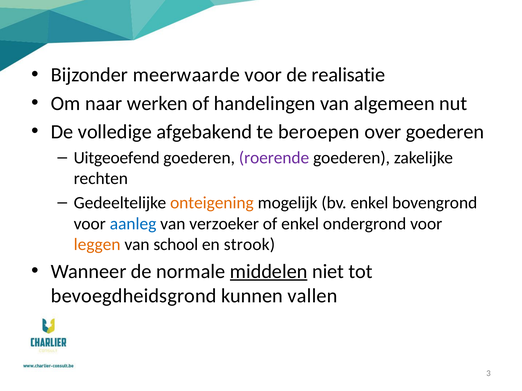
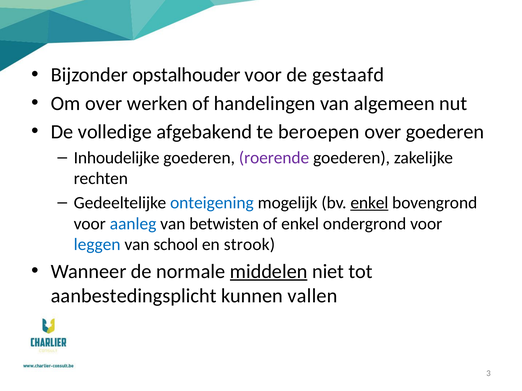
meerwaarde: meerwaarde -> opstalhouder (186, 75)
realisatie: realisatie -> gestaafd (348, 75)
Om naar: naar -> over (104, 103)
Uitgeoefend: Uitgeoefend -> Inhoudelijke (117, 158)
onteigening colour: orange -> blue (212, 203)
enkel underline: none -> present (369, 203)
verzoeker: verzoeker -> betwisten (224, 224)
leggen colour: orange -> blue (97, 245)
bevoegdheidsgrond: bevoegdheidsgrond -> aanbestedingsplicht (134, 296)
